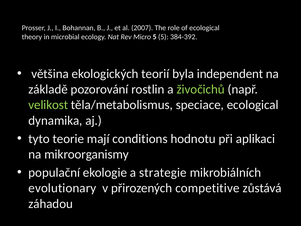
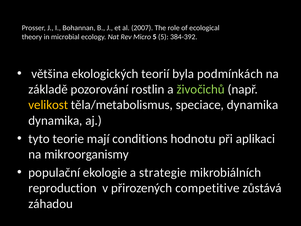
independent: independent -> podmínkách (230, 74)
velikost colour: light green -> yellow (48, 105)
speciace ecological: ecological -> dynamika (253, 105)
evolutionary: evolutionary -> reproduction (63, 188)
